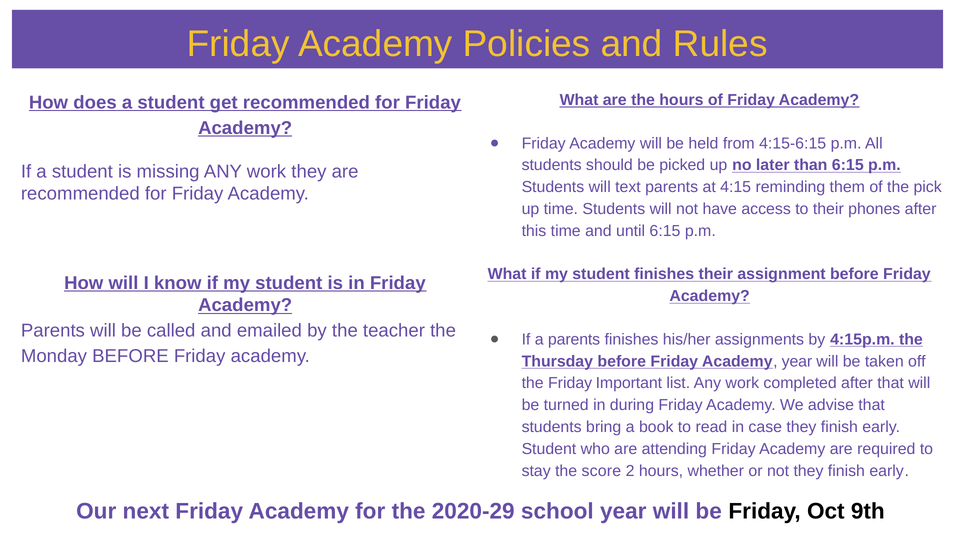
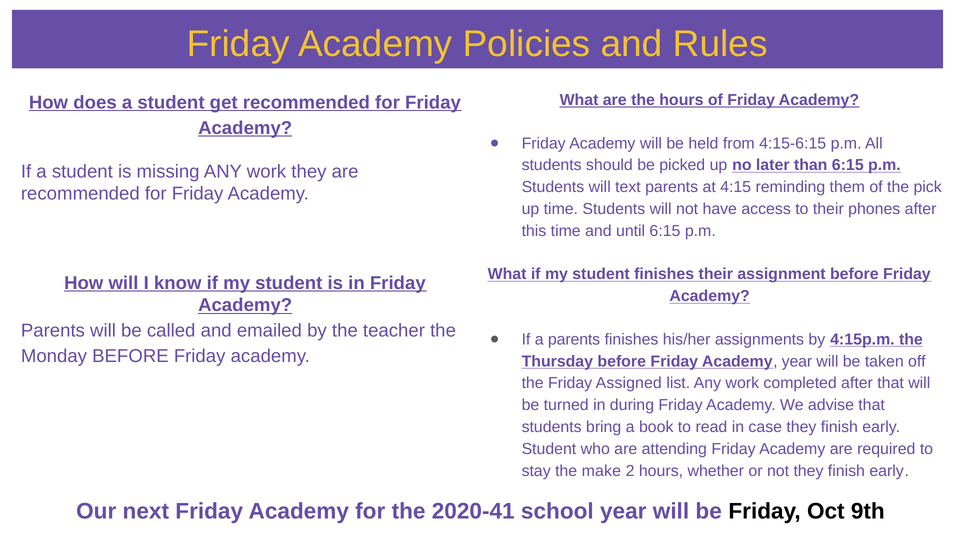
Important: Important -> Assigned (629, 383)
score: score -> make (601, 471)
2020-29: 2020-29 -> 2020-41 (473, 512)
